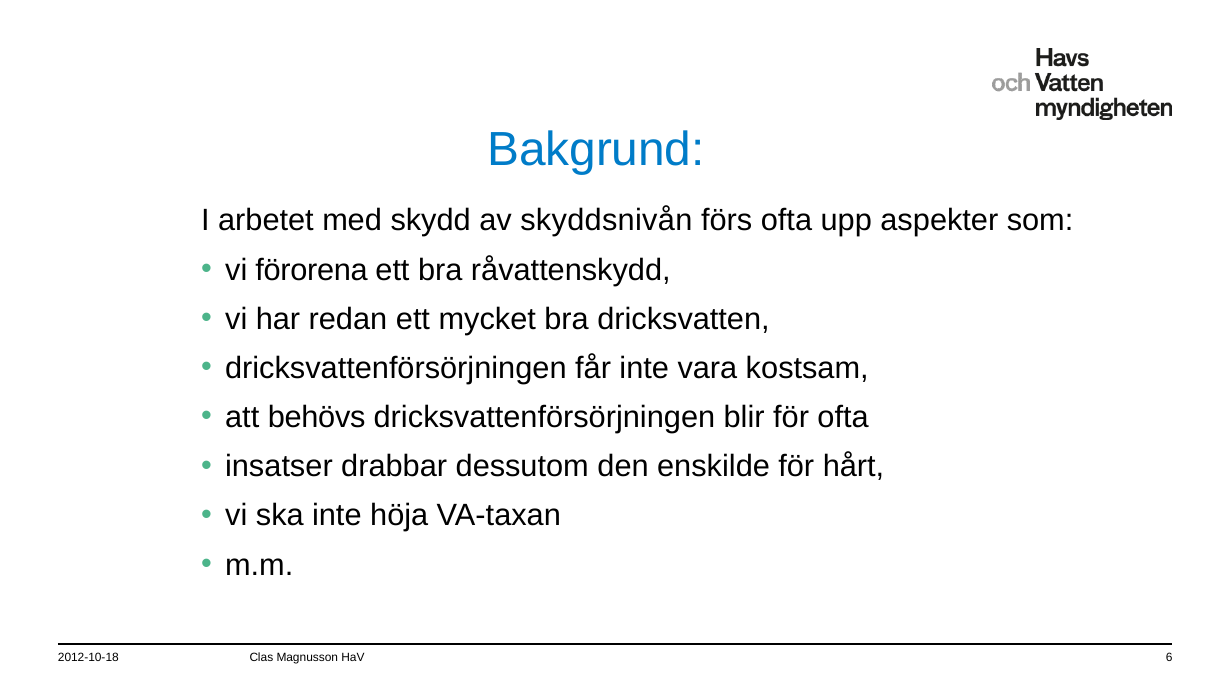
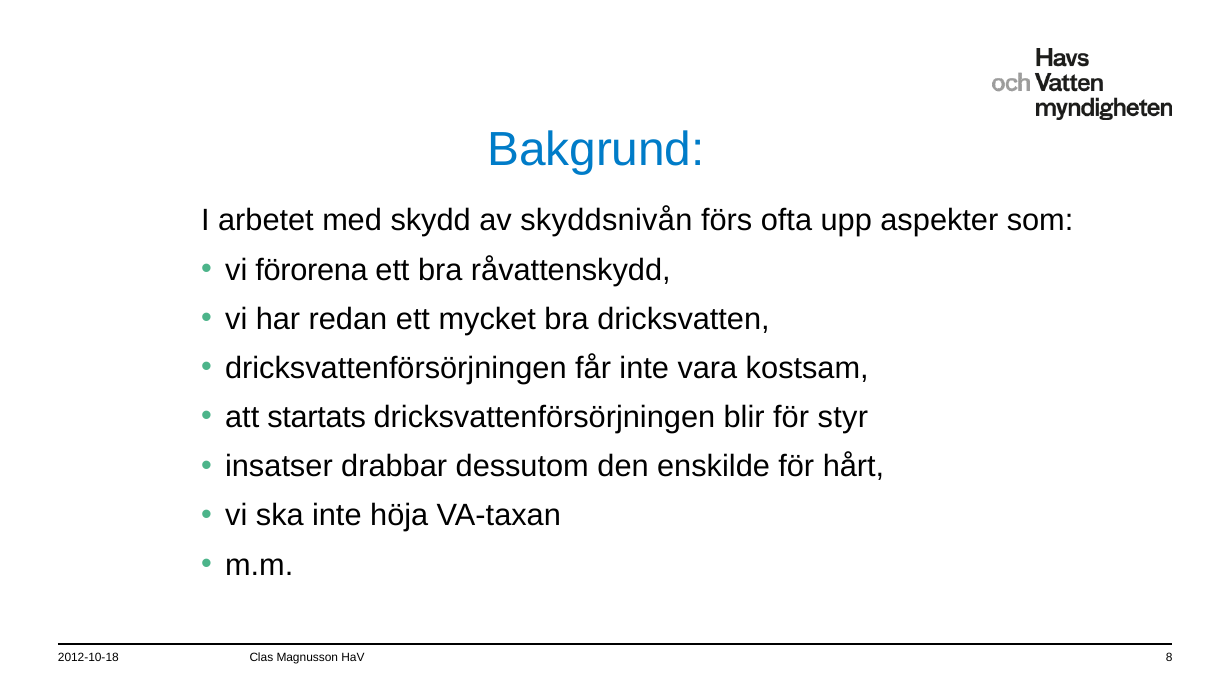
behövs: behövs -> startats (317, 417)
för ofta: ofta -> styr (843, 417)
6: 6 -> 8 (1169, 657)
